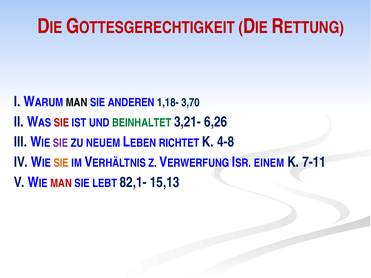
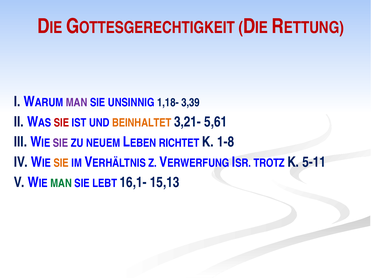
MAN colour: black -> purple (77, 103)
ANDEREN: ANDEREN -> UNSINNIG (131, 103)
3,70: 3,70 -> 3,39 (190, 103)
BEINHALTET colour: green -> orange (142, 123)
6,26: 6,26 -> 5,61 (216, 122)
4-8: 4-8 -> 1-8 (226, 142)
EINEM: EINEM -> TROTZ (269, 163)
7-11: 7-11 -> 5-11 (314, 162)
MAN colour: red -> green (61, 184)
82,1-: 82,1- -> 16,1- (133, 183)
